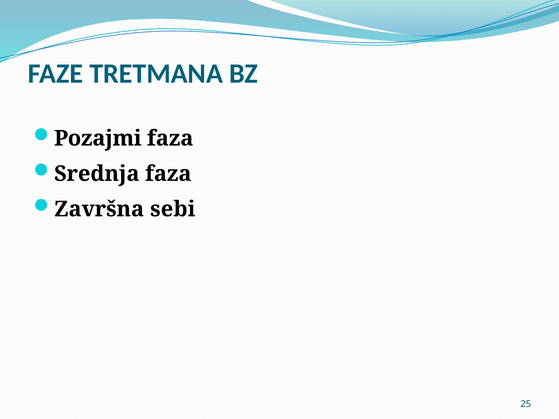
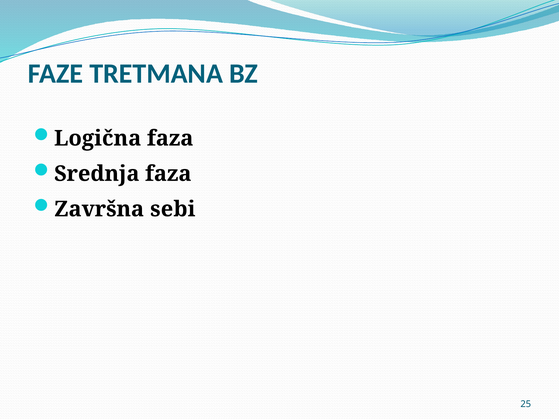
Pozajmi: Pozajmi -> Logična (98, 138)
